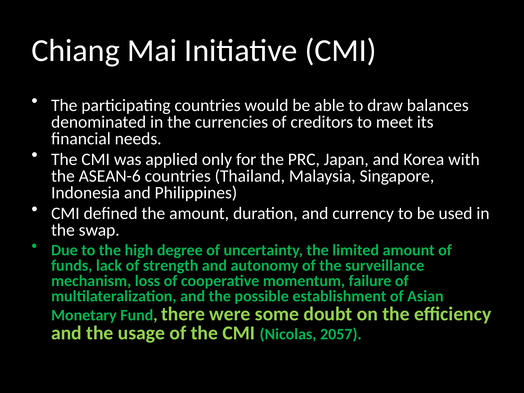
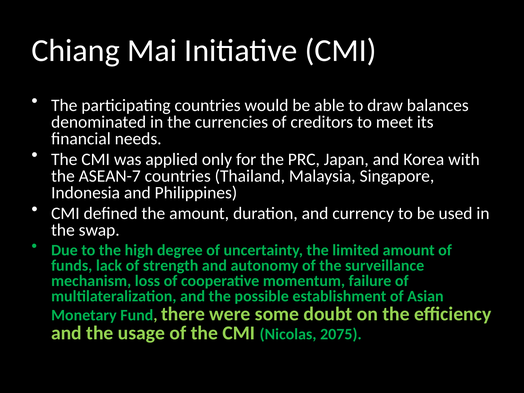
ASEAN-6: ASEAN-6 -> ASEAN-7 (110, 176)
2057: 2057 -> 2075 (341, 334)
